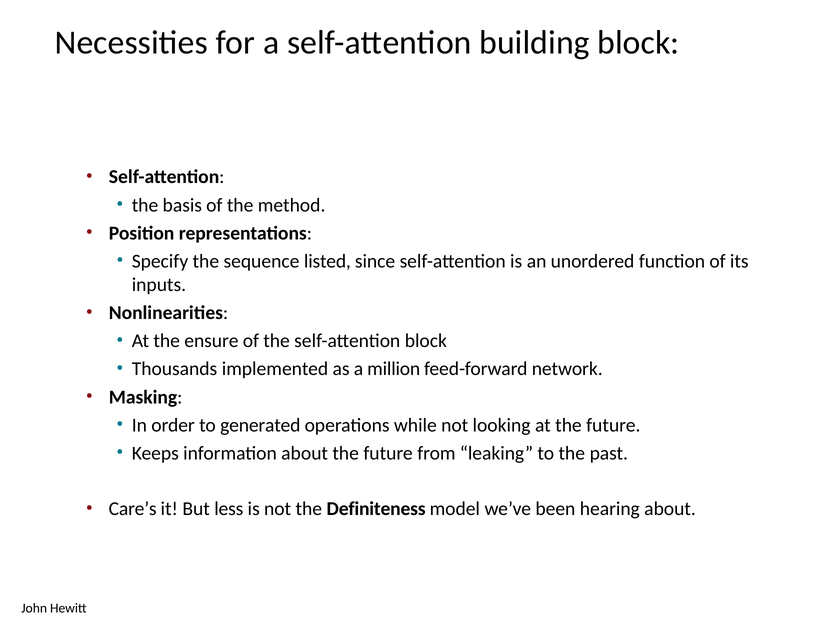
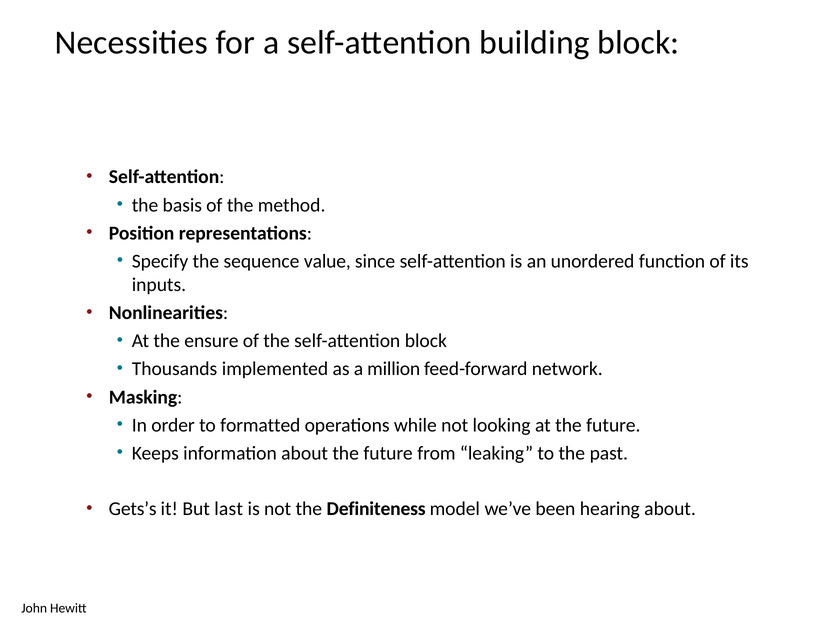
listed: listed -> value (327, 261)
generated: generated -> formatted (260, 425)
Care’s: Care’s -> Gets’s (133, 509)
less: less -> last (229, 509)
